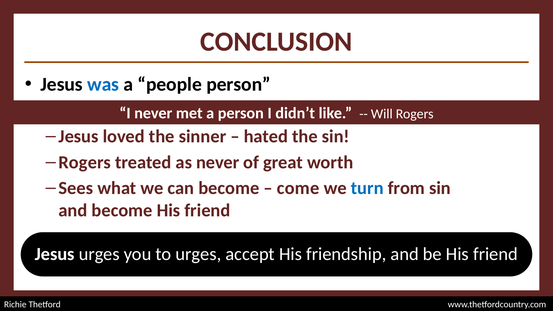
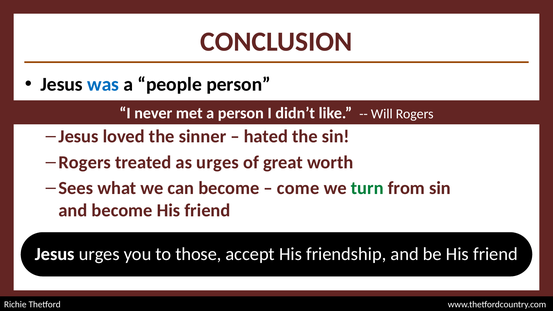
as never: never -> urges (218, 162)
turn colour: blue -> green (367, 188)
to urges: urges -> those (198, 254)
